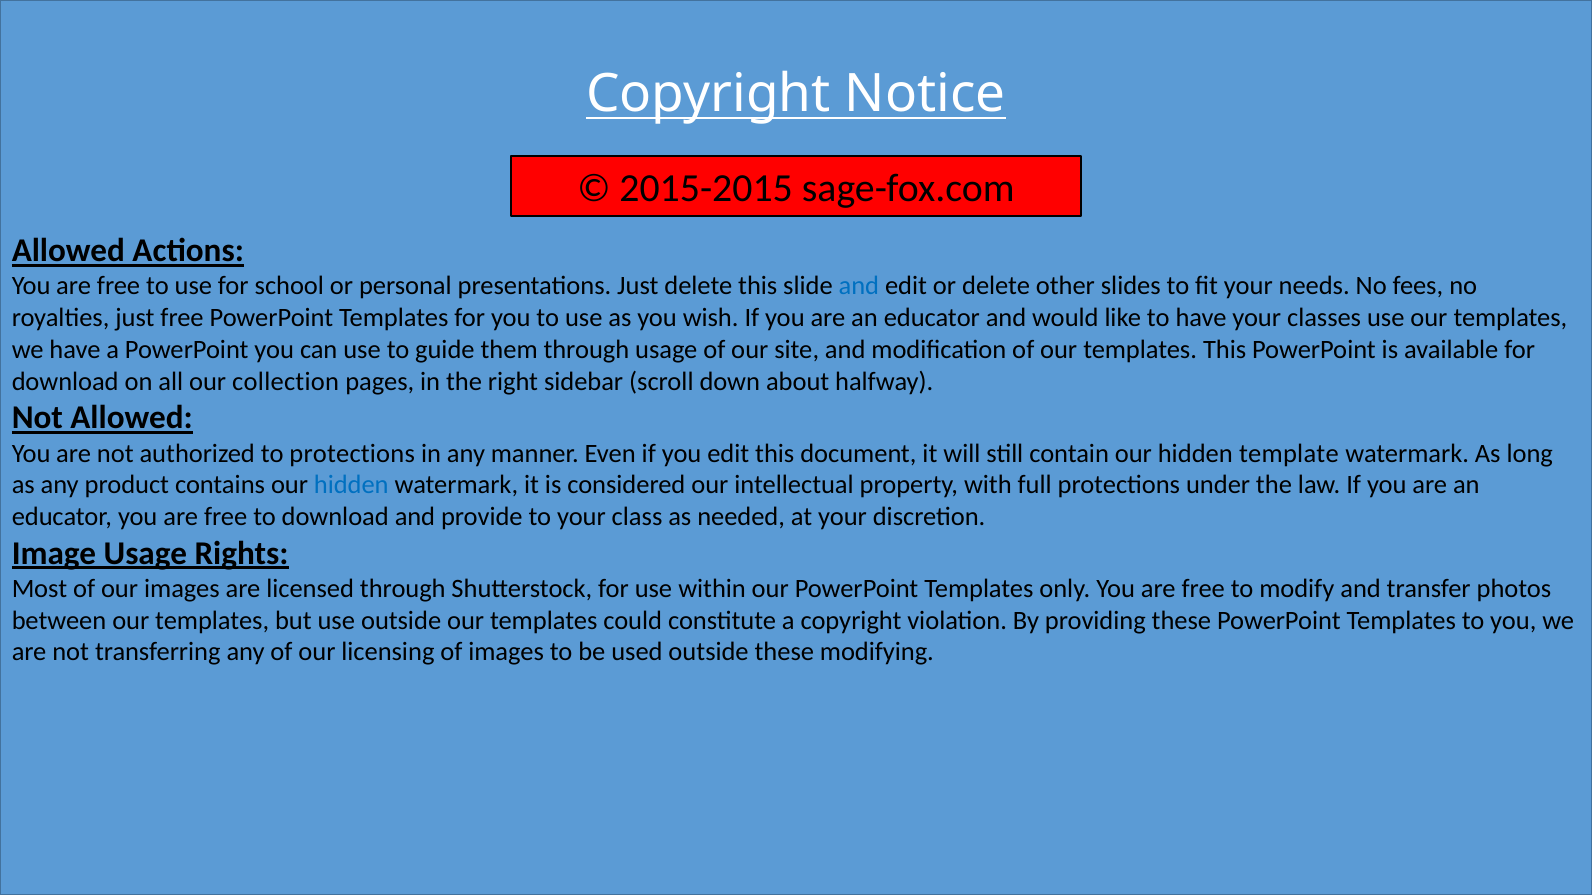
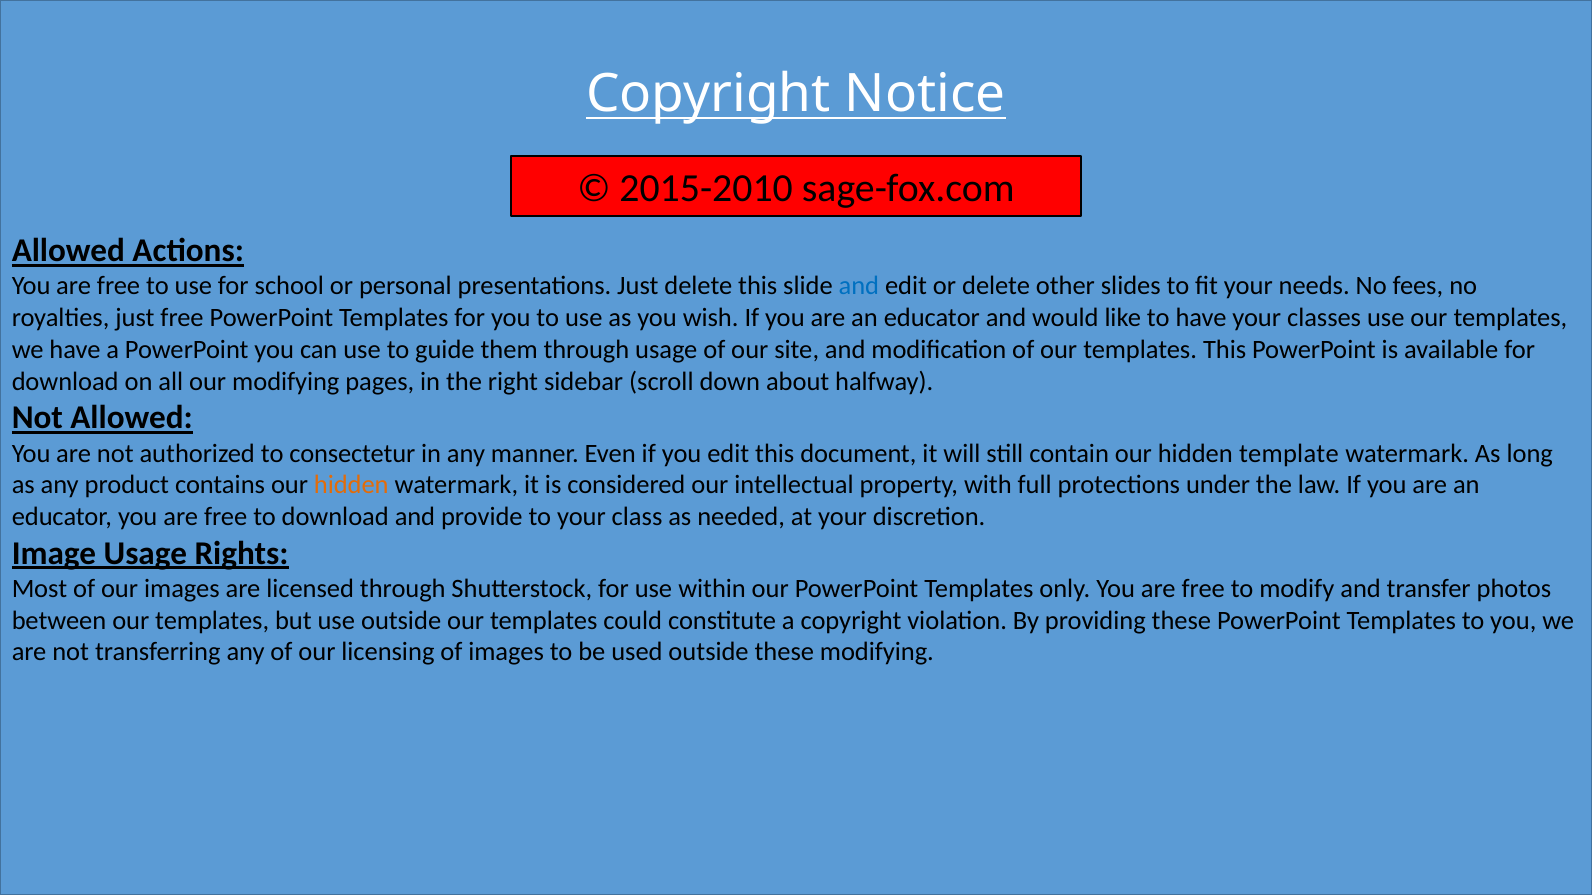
2015-2015: 2015-2015 -> 2015-2010 (706, 189)
our collection: collection -> modifying (286, 382)
to protections: protections -> consectetur (352, 454)
hidden colour: blue -> orange (351, 485)
